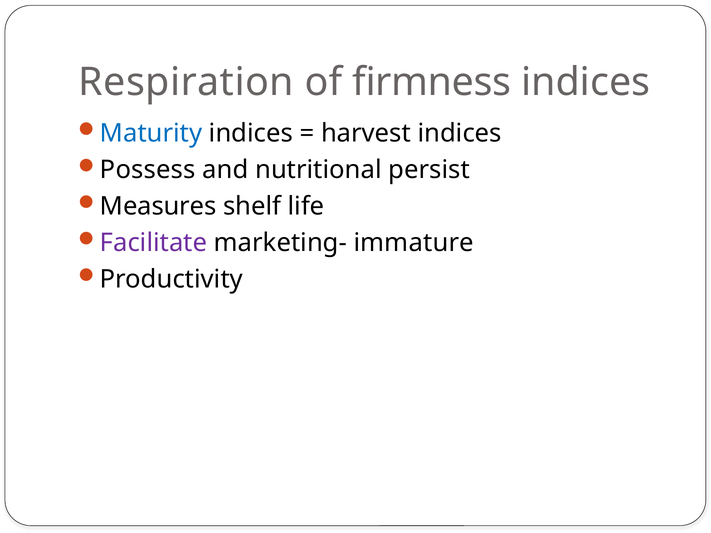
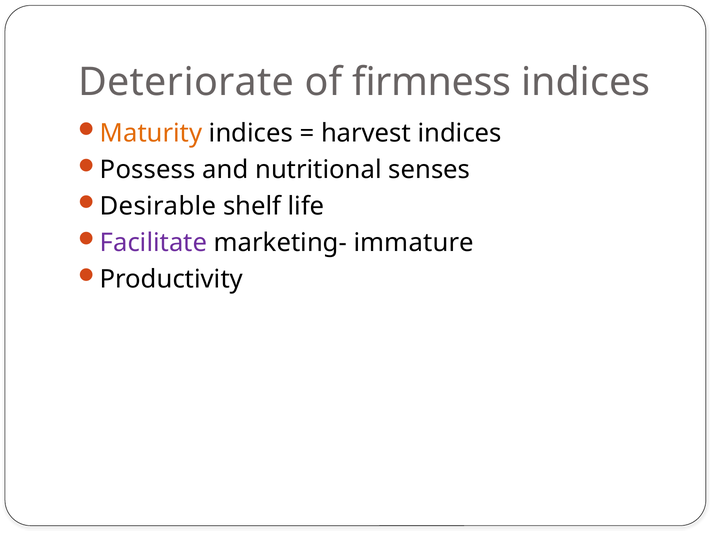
Respiration: Respiration -> Deteriorate (186, 82)
Maturity colour: blue -> orange (151, 133)
persist: persist -> senses (429, 170)
Measures: Measures -> Desirable (158, 206)
